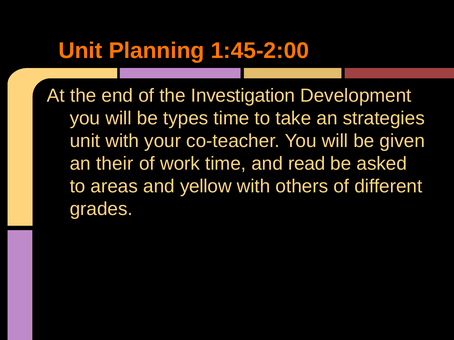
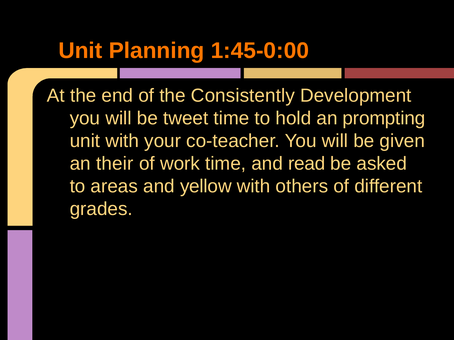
1:45-2:00: 1:45-2:00 -> 1:45-0:00 (260, 51)
Investigation: Investigation -> Consistently (243, 96)
types: types -> tweet (186, 118)
take: take -> hold (293, 118)
strategies: strategies -> prompting (384, 118)
